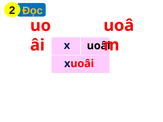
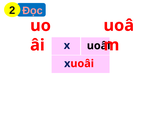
Đọc colour: yellow -> pink (33, 11)
